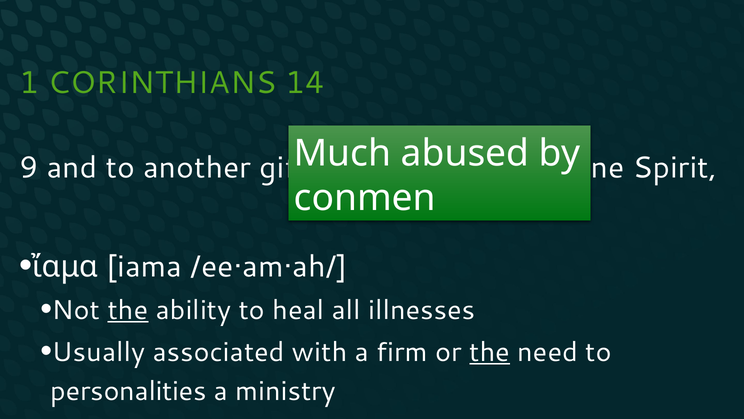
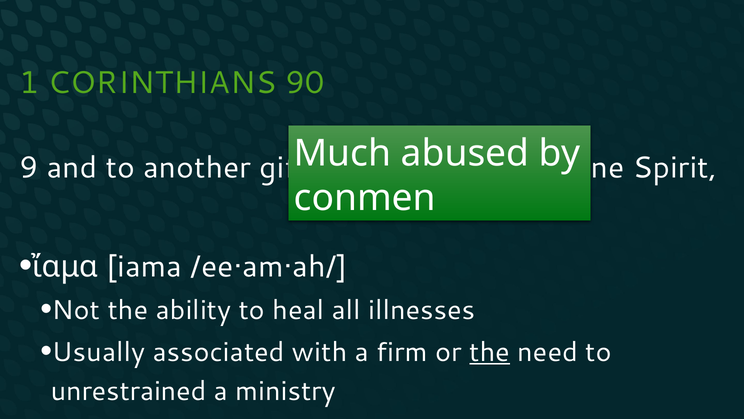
14: 14 -> 90 (305, 83)
the underline: present -> none (128, 310)
personalities: personalities -> unrestrained (129, 391)
